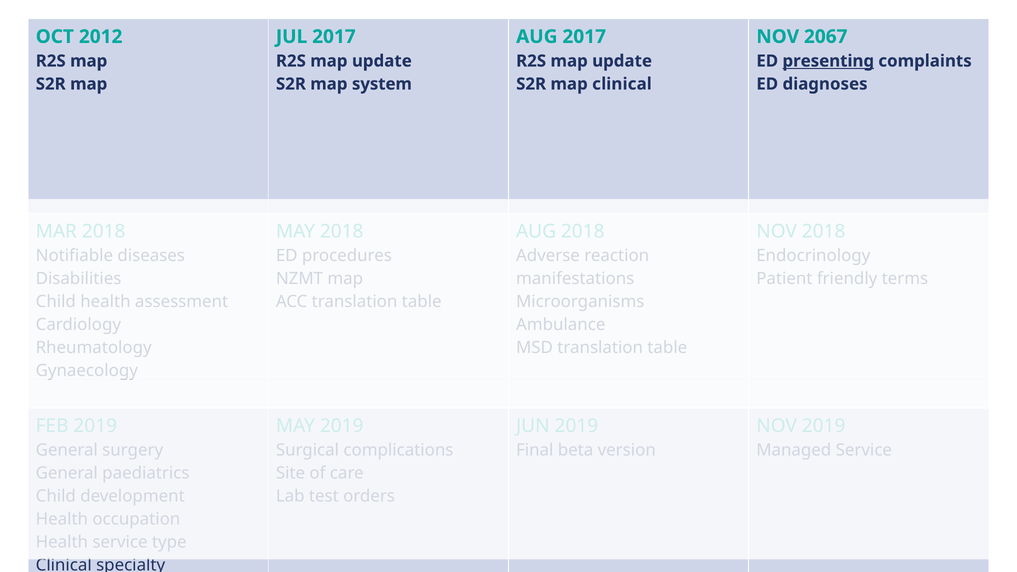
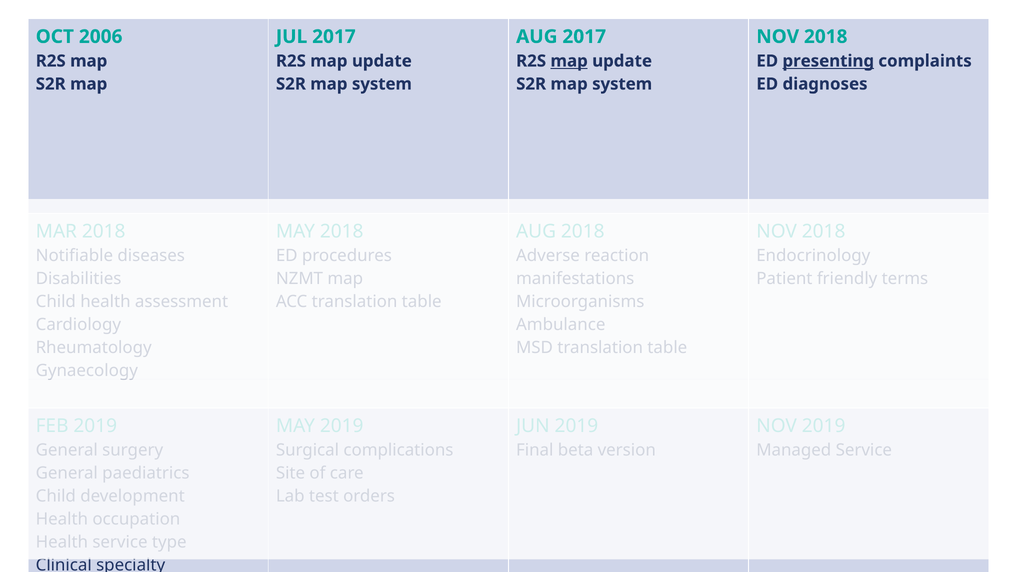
2012: 2012 -> 2006 (101, 37)
2067: 2067 -> 2018 (826, 37)
map underline: none -> present (569, 61)
clinical: clinical -> system (622, 84)
